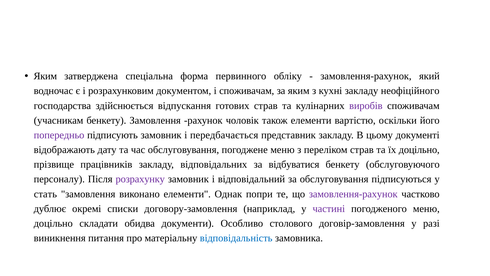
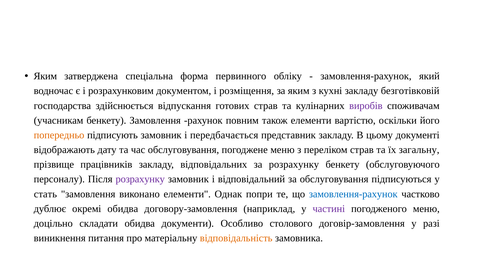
і споживачам: споживачам -> розміщення (247, 91)
неофіційного: неофіційного -> безготівковій (410, 91)
чоловік: чоловік -> повним (242, 120)
попередньо colour: purple -> orange (59, 135)
їх доцільно: доцільно -> загальну (419, 150)
за відбуватися: відбуватися -> розрахунку (294, 164)
замовлення-рахунок colour: purple -> blue (353, 194)
окремі списки: списки -> обидва (123, 208)
відповідальність colour: blue -> orange (236, 238)
